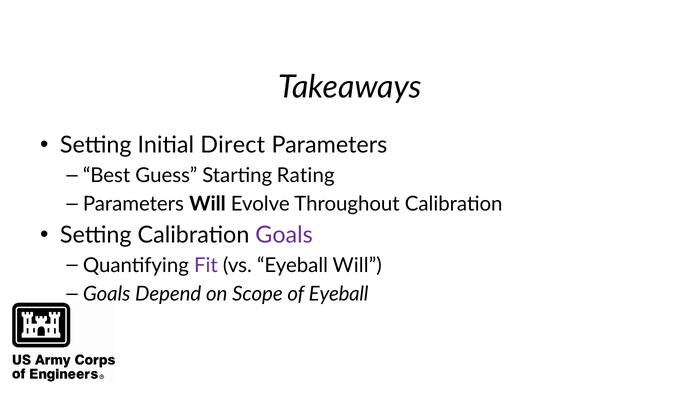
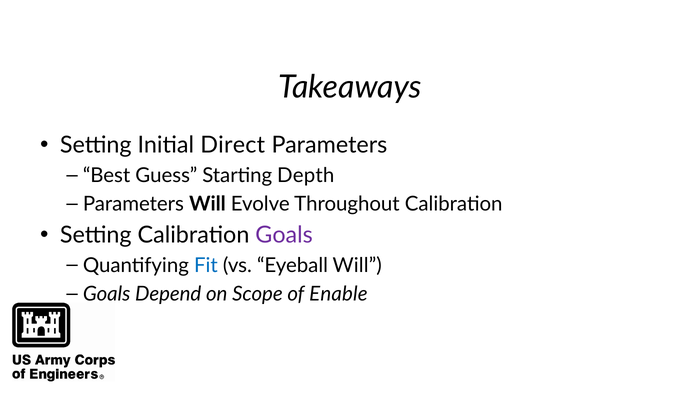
Rating: Rating -> Depth (306, 175)
Fit colour: purple -> blue (206, 265)
of Eyeball: Eyeball -> Enable (338, 294)
